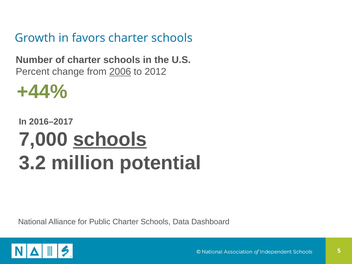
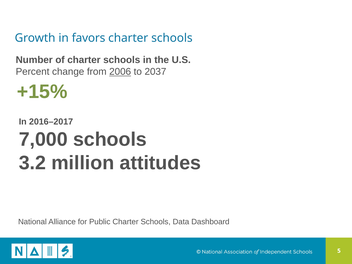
2012: 2012 -> 2037 (155, 72)
+44%: +44% -> +15% (42, 92)
schools underline: present -> none (110, 140)
potential: potential -> attitudes (160, 163)
